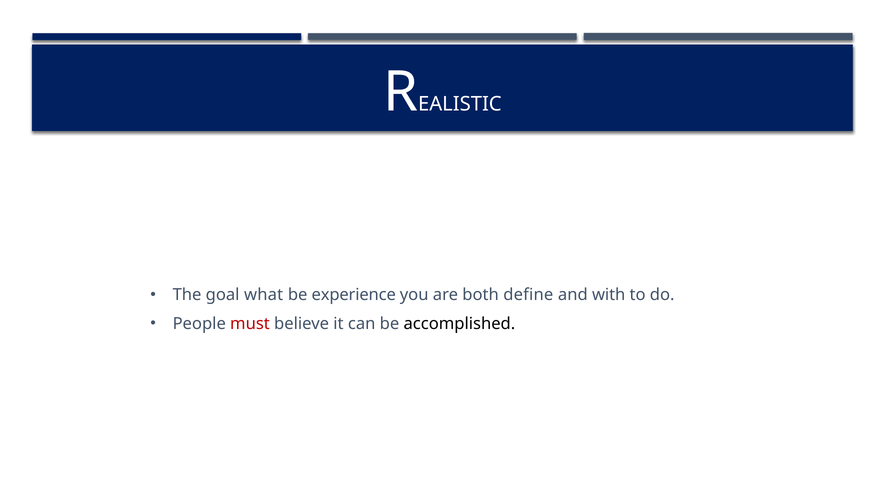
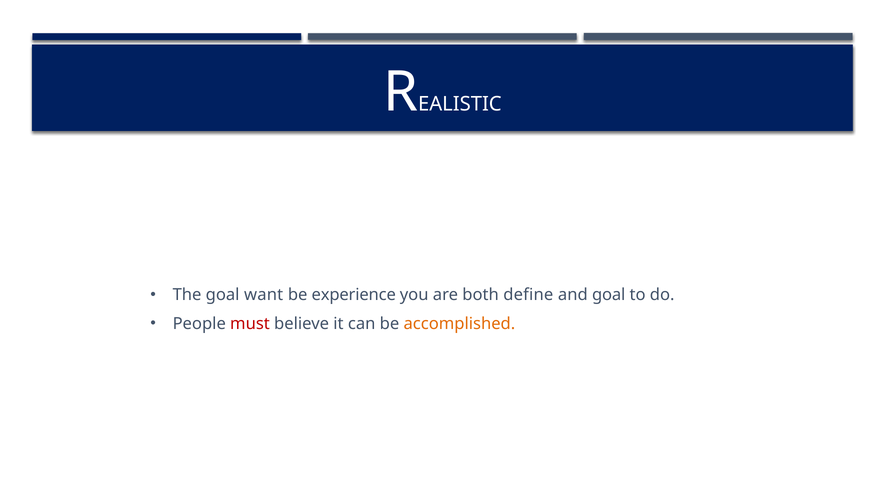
what: what -> want (264, 295)
and with: with -> goal (609, 295)
accomplished colour: black -> orange (459, 324)
